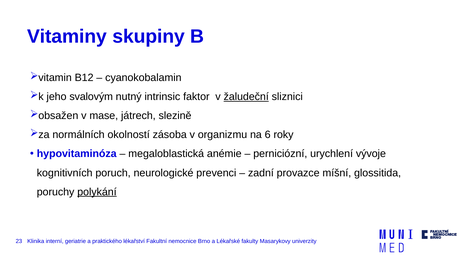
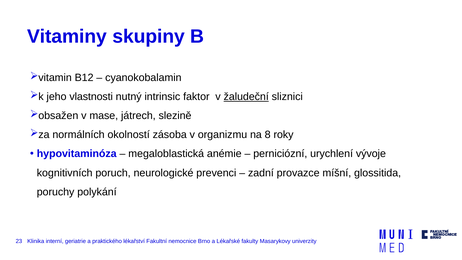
svalovým: svalovým -> vlastnosti (91, 97)
6: 6 -> 8 (268, 135)
polykání underline: present -> none (97, 192)
